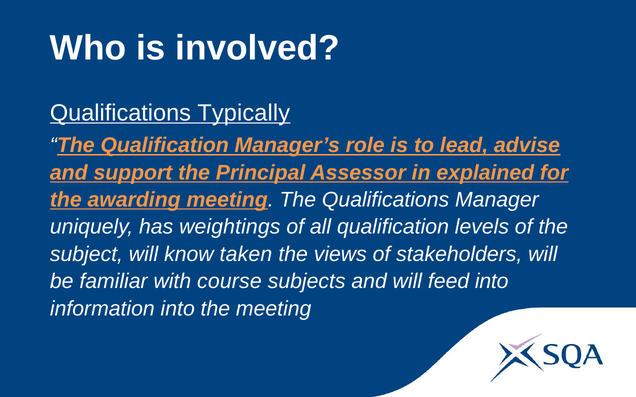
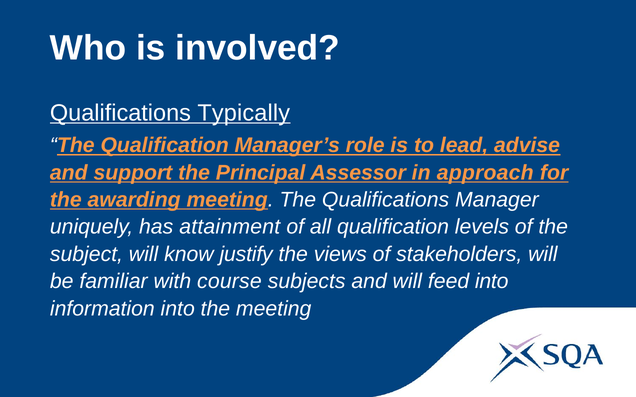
explained: explained -> approach (485, 173)
weightings: weightings -> attainment (230, 227)
taken: taken -> justify (246, 254)
